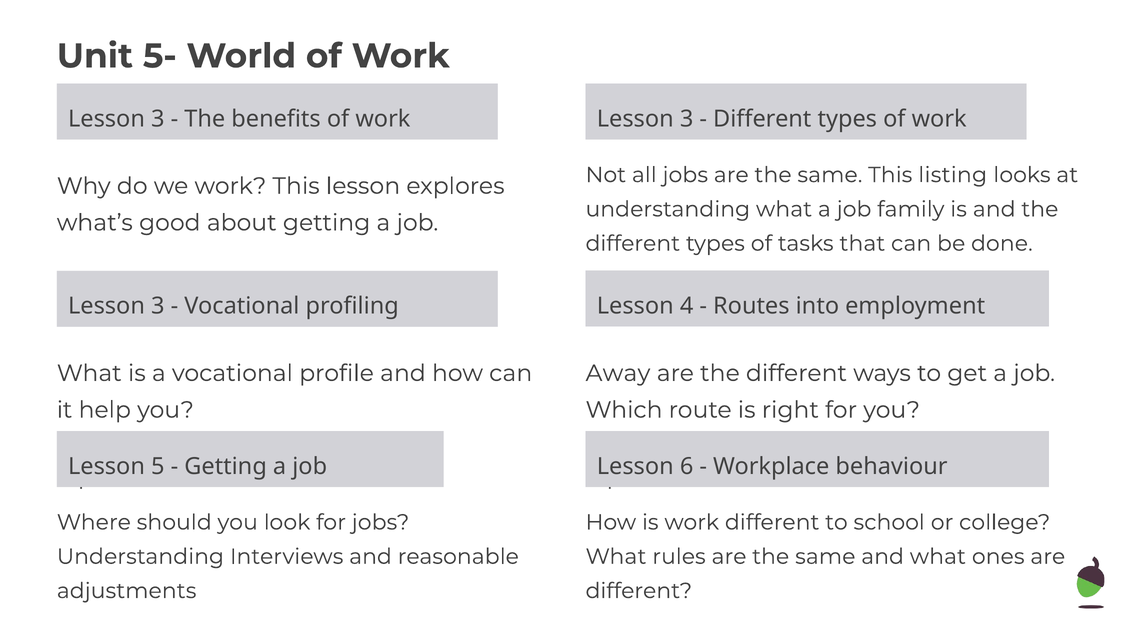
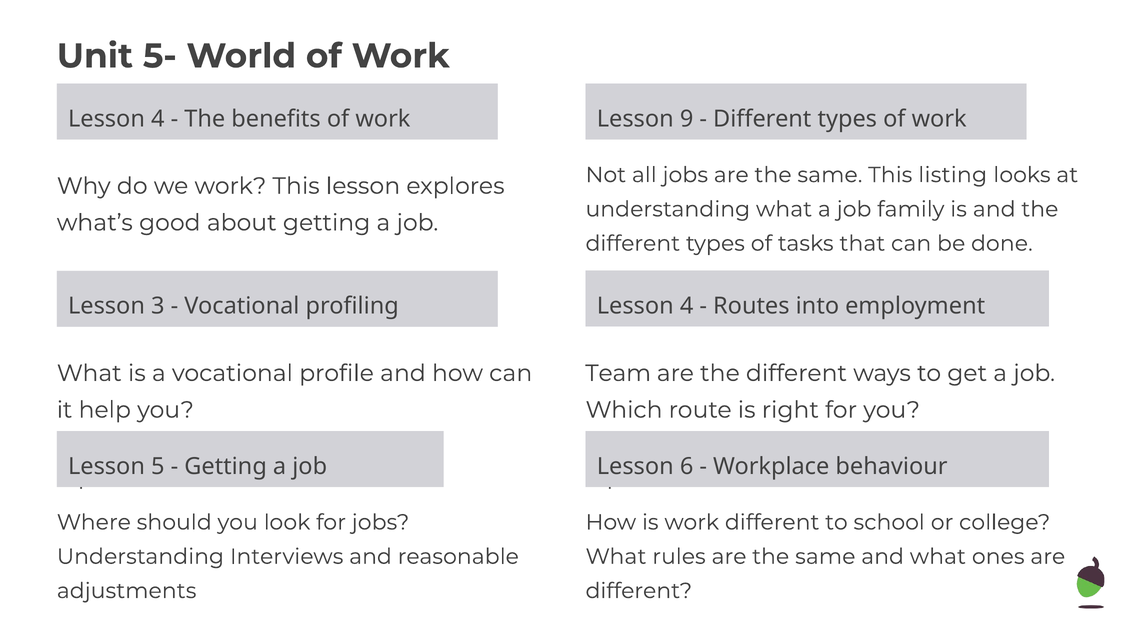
3: 3 -> 4 (158, 119)
3: 3 -> 9 (687, 119)
Away: Away -> Team (618, 373)
